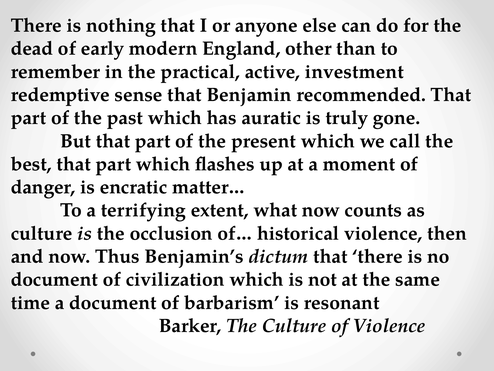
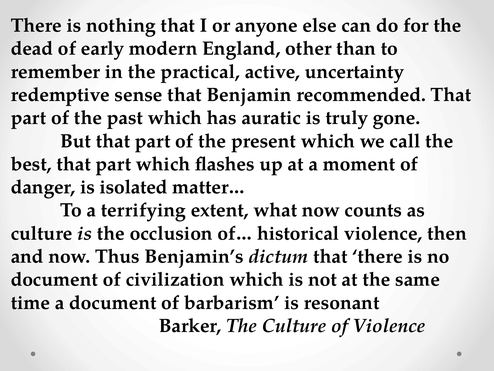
investment: investment -> uncertainty (354, 72)
encratic: encratic -> isolated (134, 187)
